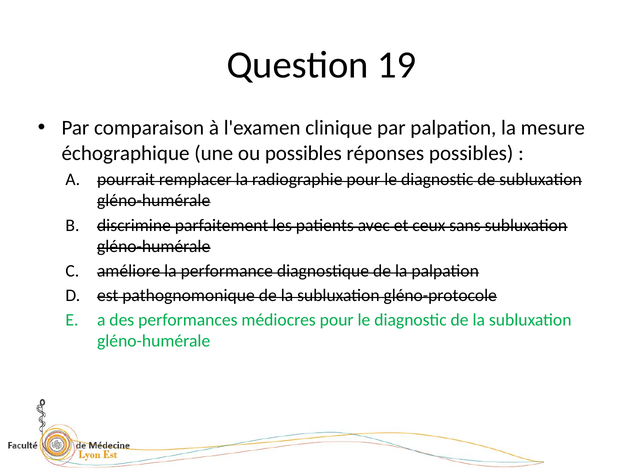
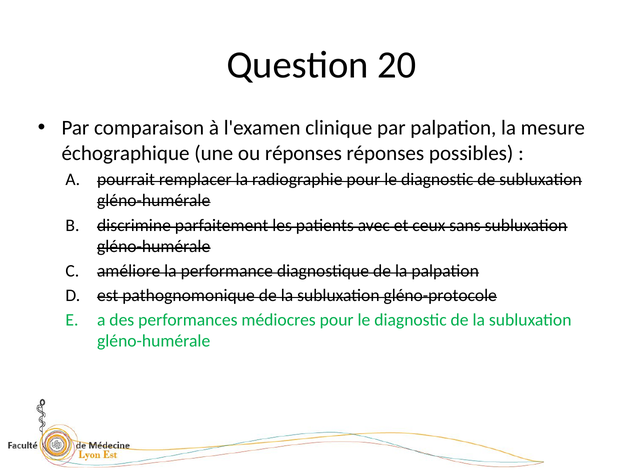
19: 19 -> 20 (397, 65)
ou possibles: possibles -> réponses (303, 153)
